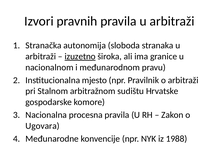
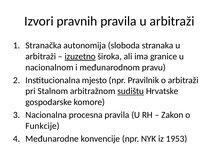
sudištu underline: none -> present (131, 91)
Ugovara: Ugovara -> Funkcije (43, 126)
1988: 1988 -> 1953 (177, 139)
